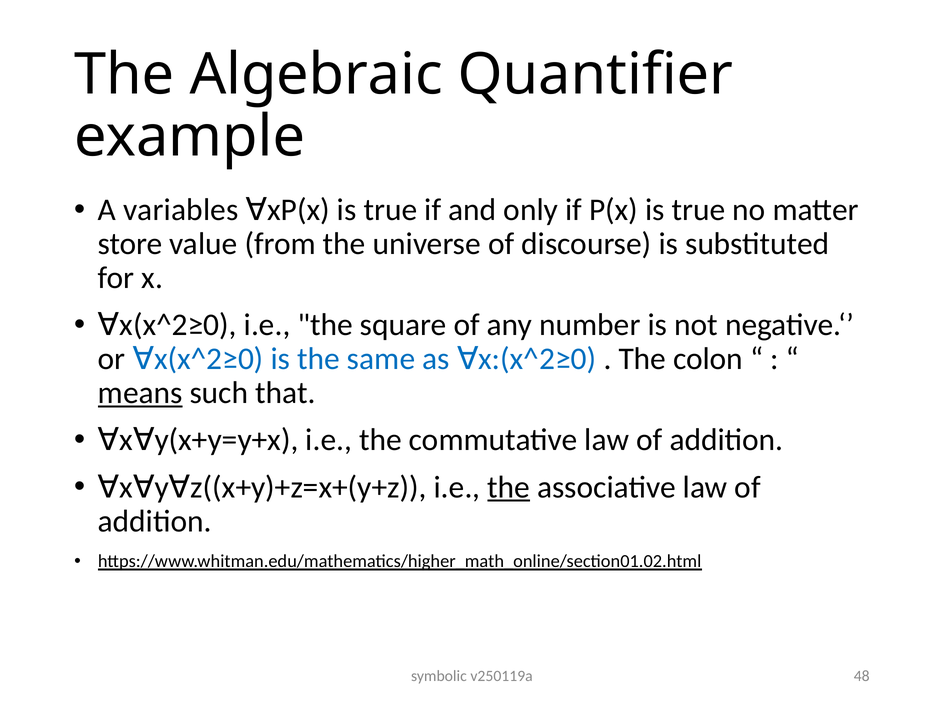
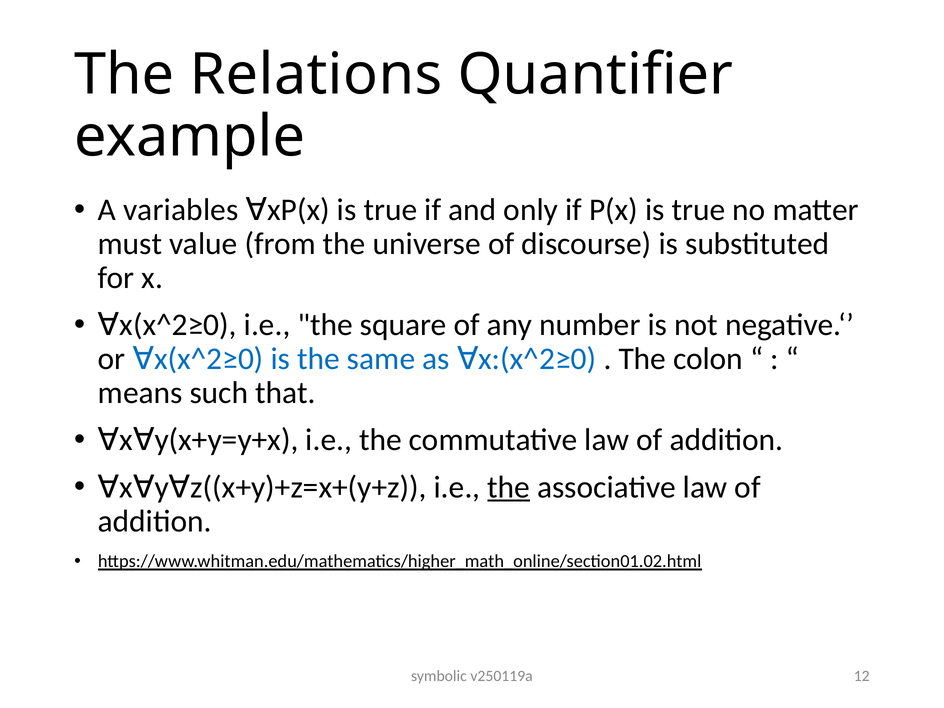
Algebraic: Algebraic -> Relations (316, 75)
store: store -> must (130, 244)
means underline: present -> none (140, 393)
48: 48 -> 12 (862, 676)
